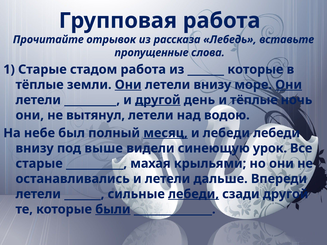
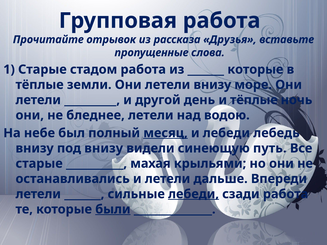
Лебедь: Лебедь -> Друзья (230, 40)
Они underline: present -> none (128, 85)
Они underline: present -> none (289, 85)
другой underline: present -> none (158, 100)
вытянул: вытянул -> бледнее (95, 115)
лебеди лебеди: лебеди -> лебедь (277, 133)
под выше: выше -> внизу (104, 148)
урок: урок -> путь (270, 148)
сзади другой: другой -> работа (286, 194)
